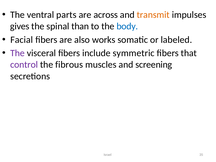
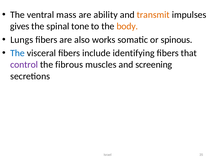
parts: parts -> mass (66, 15)
across: across -> ability (106, 15)
than: than -> tone (80, 26)
body colour: blue -> orange (127, 26)
Facial: Facial -> Lungs (22, 40)
labeled: labeled -> spinous (177, 40)
The colour: purple -> blue (18, 53)
symmetric: symmetric -> identifying (134, 53)
